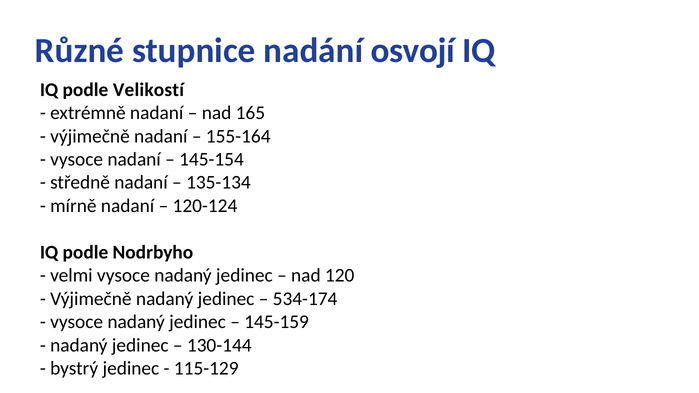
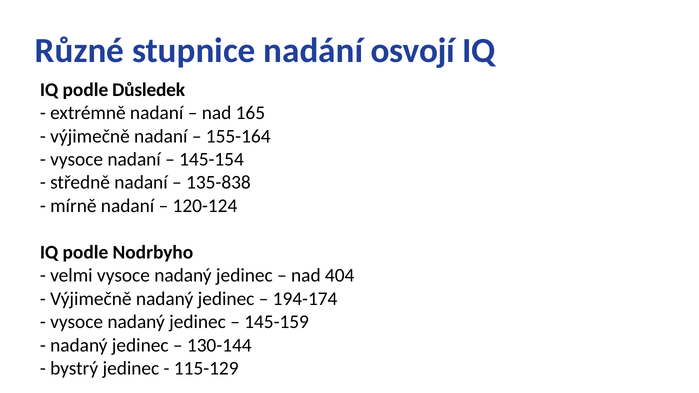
Velikostí: Velikostí -> Důsledek (149, 90)
135-134: 135-134 -> 135-838 (218, 183)
120: 120 -> 404 (340, 276)
534-174: 534-174 -> 194-174 (305, 299)
